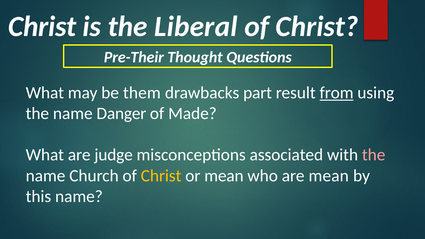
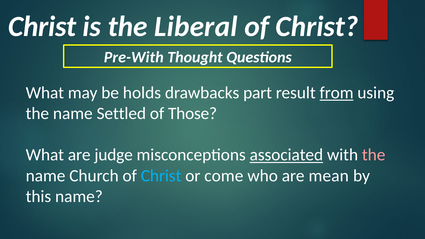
Pre-Their: Pre-Their -> Pre-With (134, 57)
them: them -> holds (142, 93)
Danger: Danger -> Settled (121, 114)
Made: Made -> Those (193, 114)
associated underline: none -> present (286, 155)
Christ colour: yellow -> light blue (161, 176)
or mean: mean -> come (224, 176)
